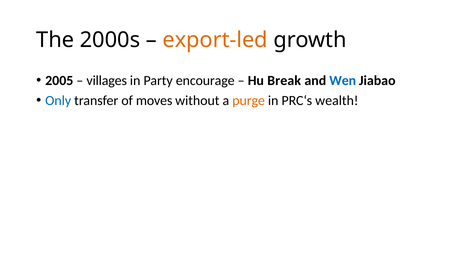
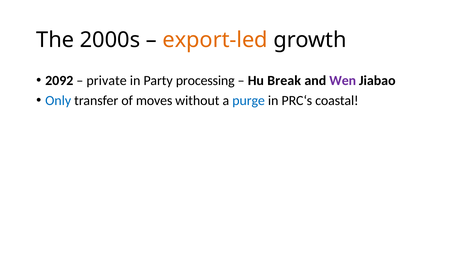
2005: 2005 -> 2092 (59, 80)
villages: villages -> private (107, 80)
encourage: encourage -> processing (205, 80)
Wen colour: blue -> purple (343, 80)
purge colour: orange -> blue (249, 100)
wealth: wealth -> coastal (337, 100)
